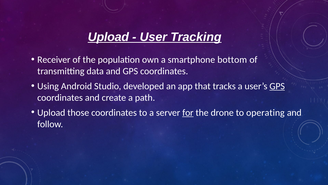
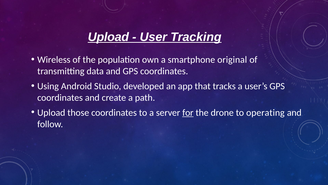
Receiver: Receiver -> Wireless (54, 60)
bottom: bottom -> original (232, 60)
GPS underline: present -> none (277, 86)
